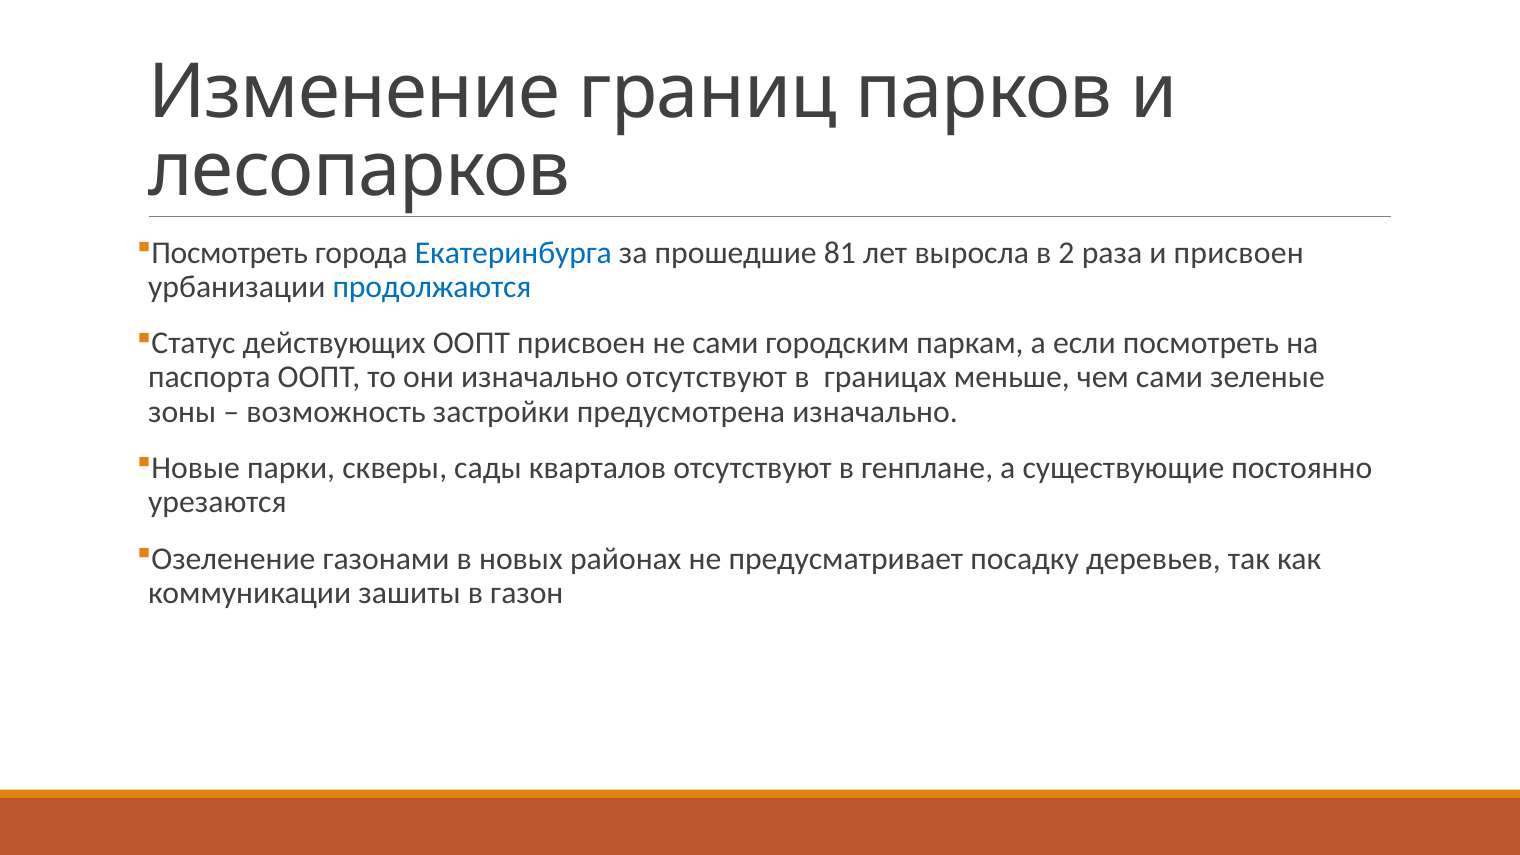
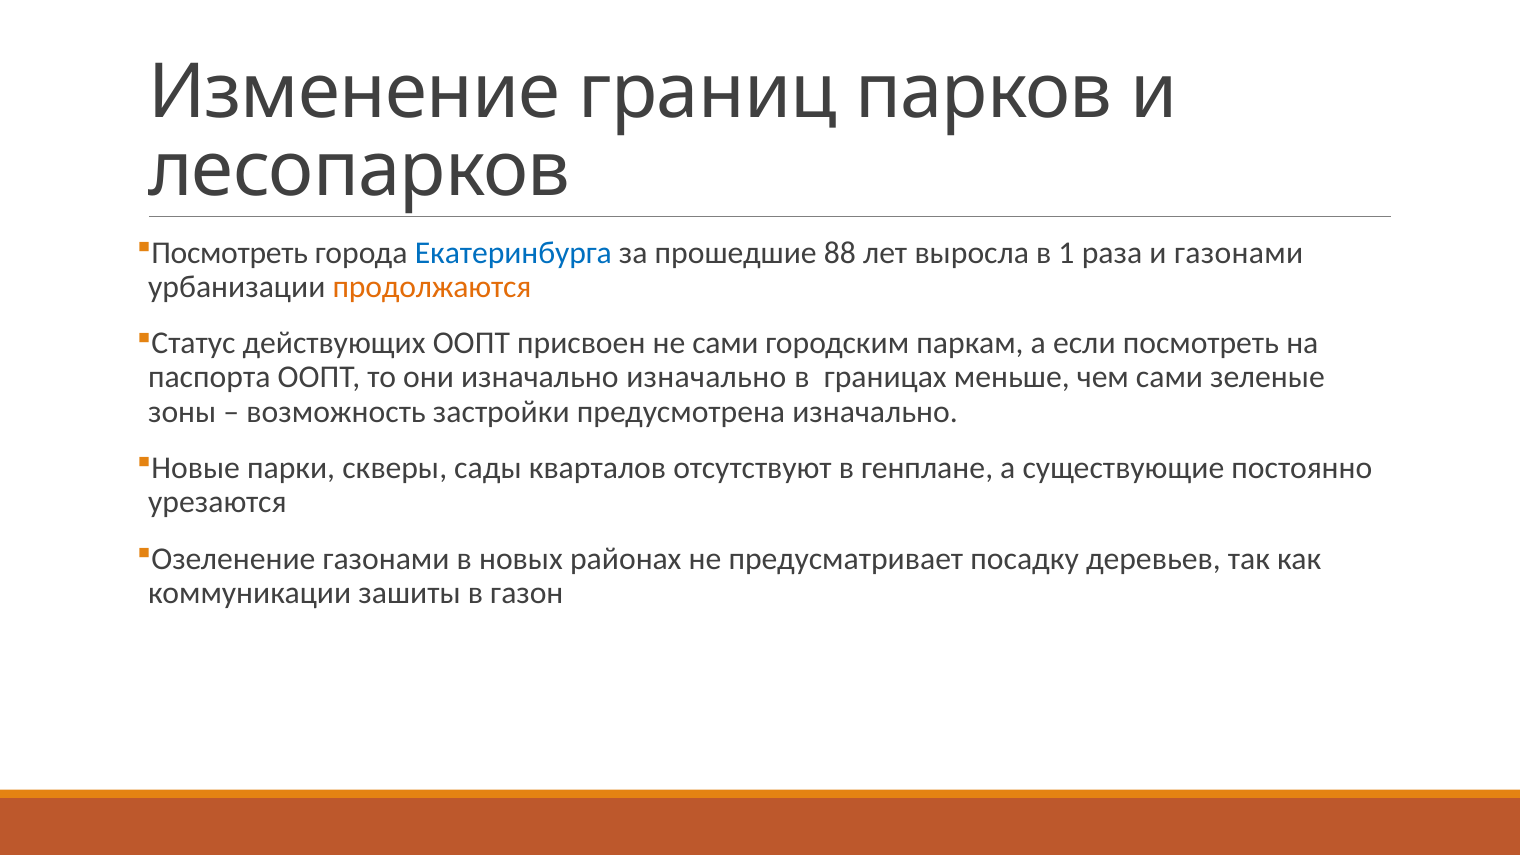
81: 81 -> 88 (840, 253)
2: 2 -> 1 (1067, 253)
и присвоен: присвоен -> газонами (1239, 253)
продолжаются colour: blue -> orange (432, 287)
изначально отсутствуют: отсутствуют -> изначально (706, 377)
